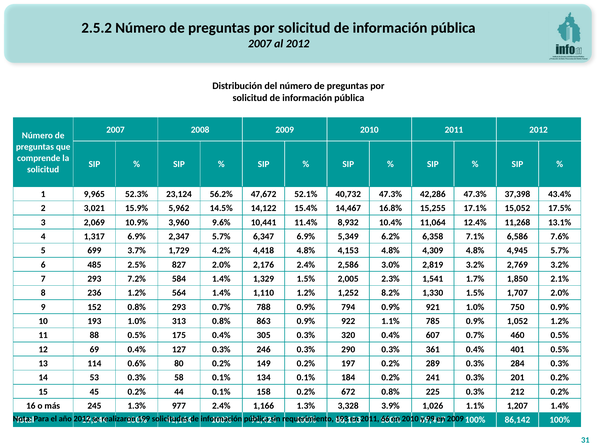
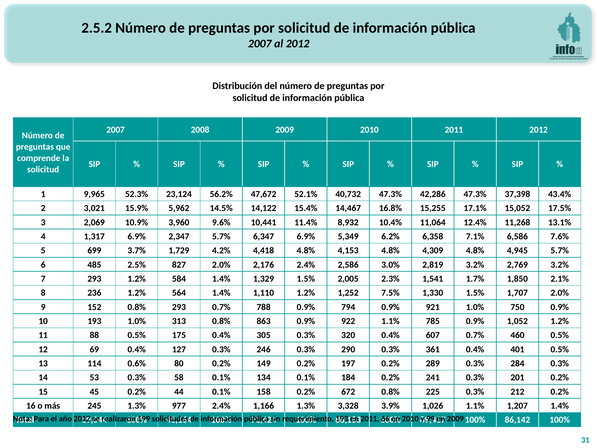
293 7.2%: 7.2% -> 1.2% (137, 279)
8.2%: 8.2% -> 7.5% (390, 293)
